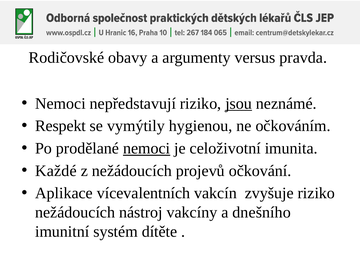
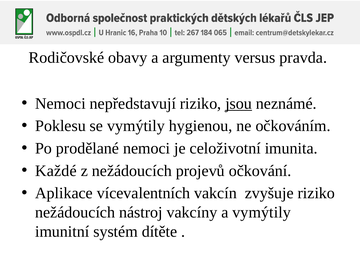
Respekt: Respekt -> Poklesu (60, 126)
nemoci underline: present -> none (147, 148)
a dnešního: dnešního -> vymýtily (262, 212)
